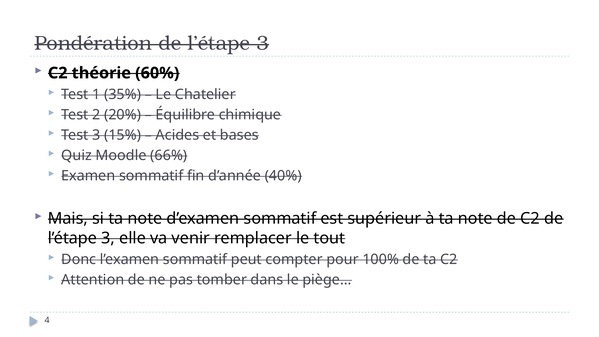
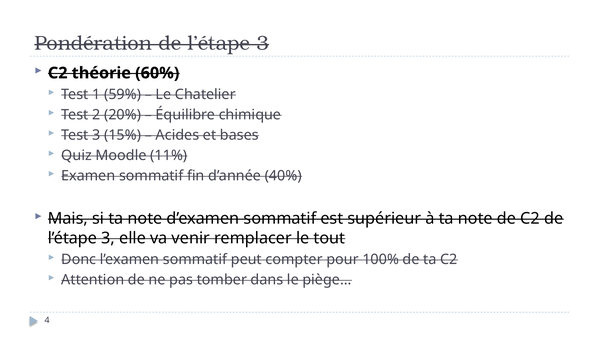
35%: 35% -> 59% (123, 94)
66%: 66% -> 11% (169, 156)
